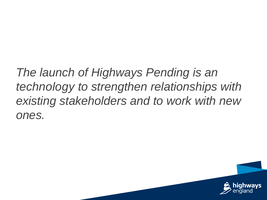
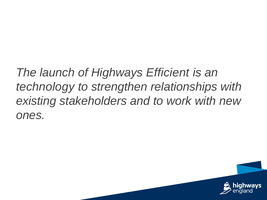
Pending: Pending -> Efficient (168, 73)
